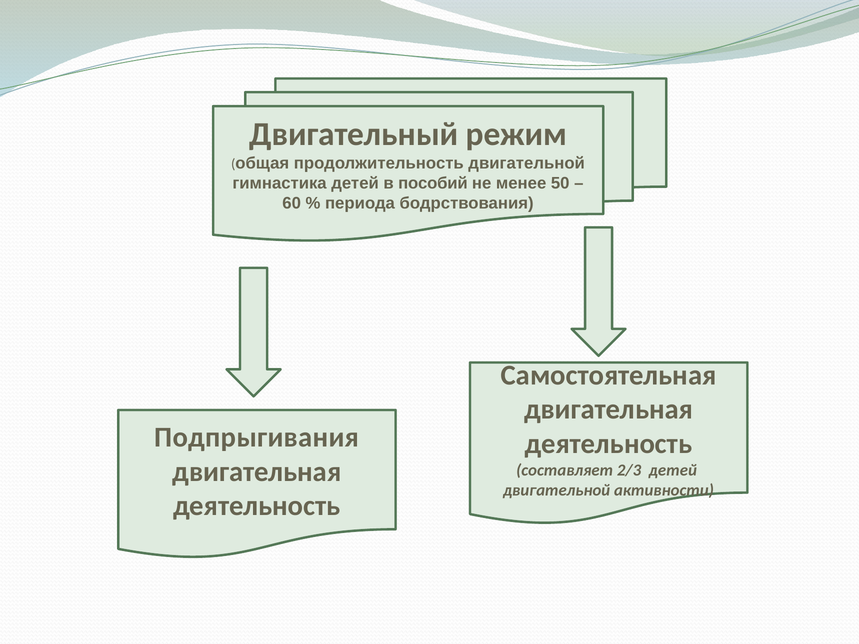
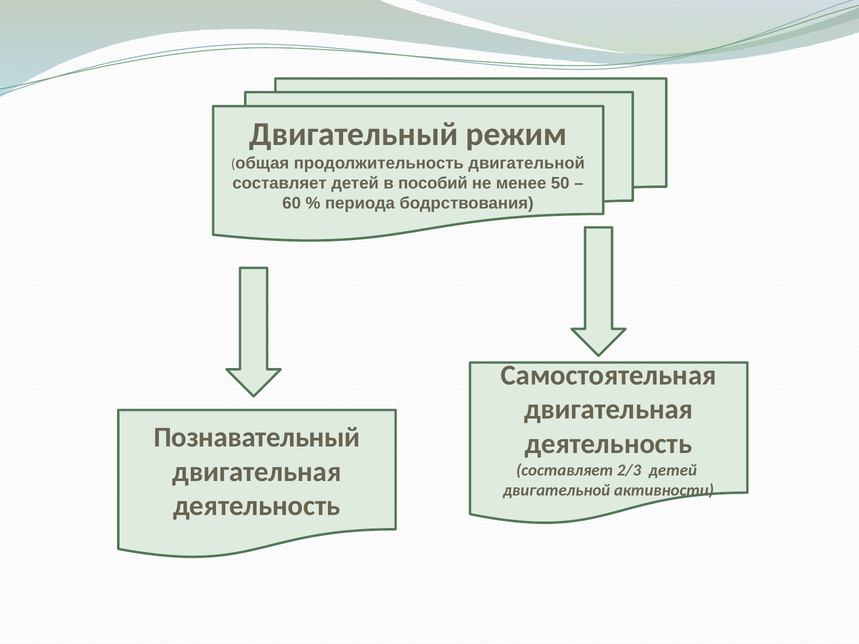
гимнастика: гимнастика -> составляет (280, 183)
Подпрыгивания: Подпрыгивания -> Познавательный (257, 437)
